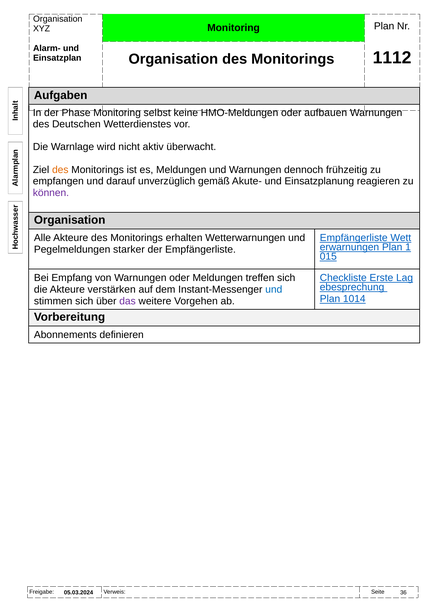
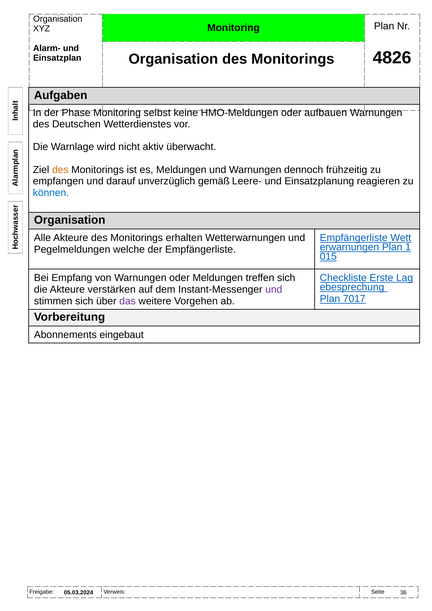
1112: 1112 -> 4826 (392, 58)
Akute-: Akute- -> Leere- (247, 181)
können colour: purple -> blue (51, 193)
starker: starker -> welche (129, 249)
und colour: blue -> purple (274, 289)
1014: 1014 -> 7017 (354, 299)
definieren: definieren -> eingebaut (122, 335)
